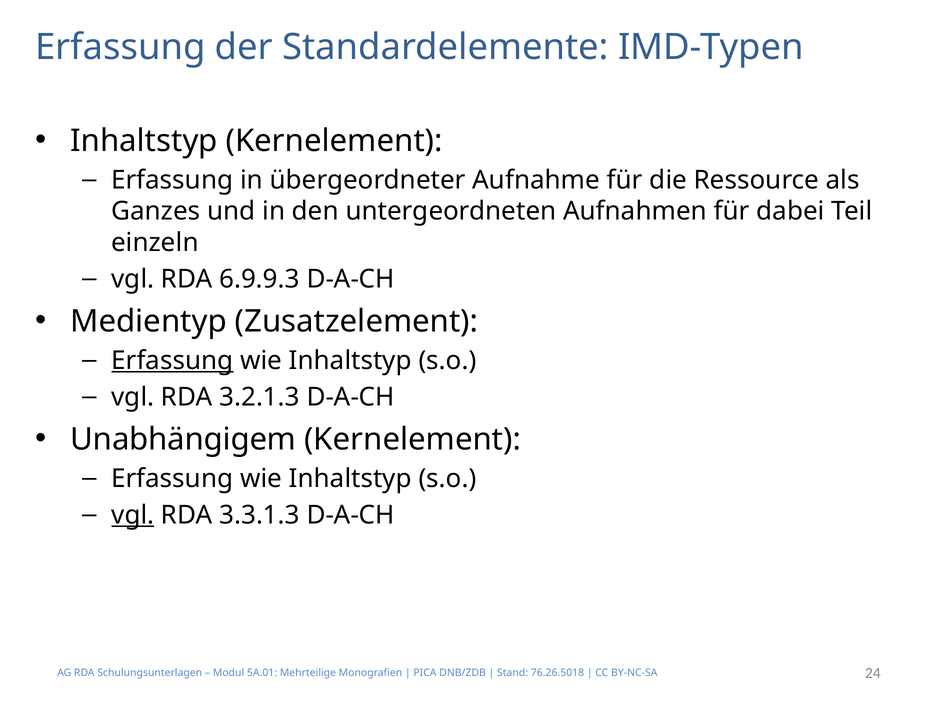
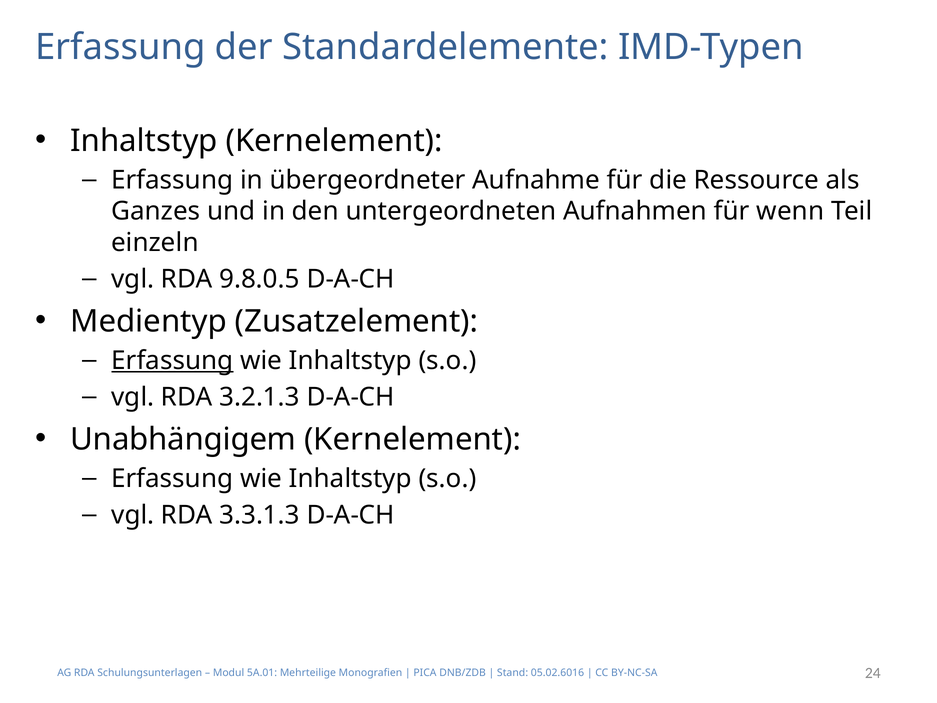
dabei: dabei -> wenn (790, 211)
6.9.9.3: 6.9.9.3 -> 9.8.0.5 (259, 279)
vgl underline: present -> none (133, 515)
76.26.5018: 76.26.5018 -> 05.02.6016 (557, 673)
